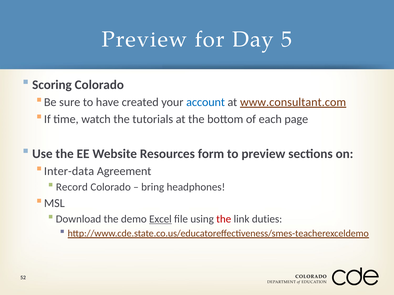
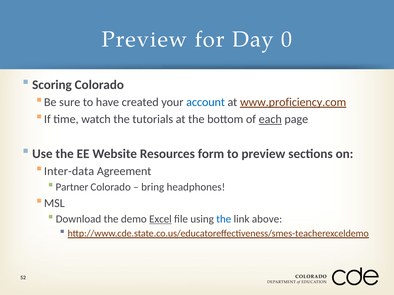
5: 5 -> 0 (287, 40)
www.consultant.com: www.consultant.com -> www.proficiency.com (293, 102)
each underline: none -> present (270, 119)
Record: Record -> Partner (72, 187)
the colour: red -> blue (224, 219)
duties: duties -> above (267, 219)
